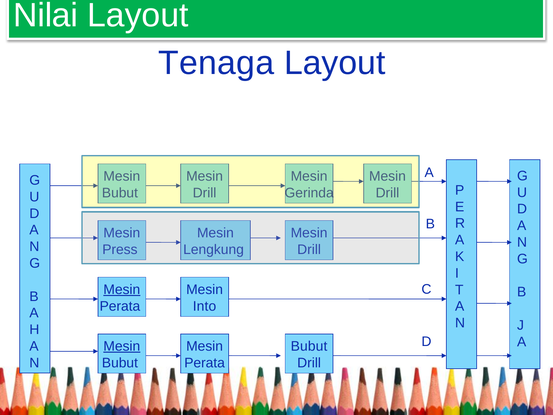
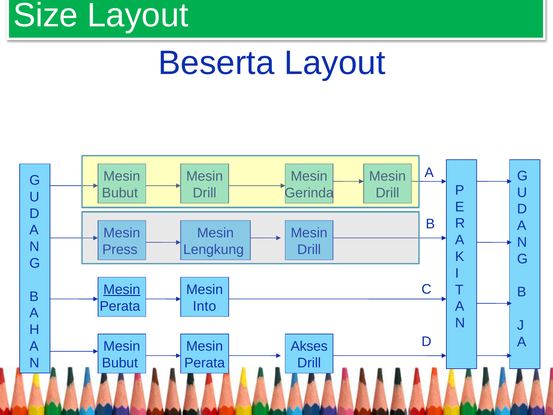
Nilai: Nilai -> Size (46, 15)
Tenaga: Tenaga -> Beserta (216, 63)
Mesin underline: present -> none (122, 346)
Bubut: Bubut -> Akses (309, 346)
